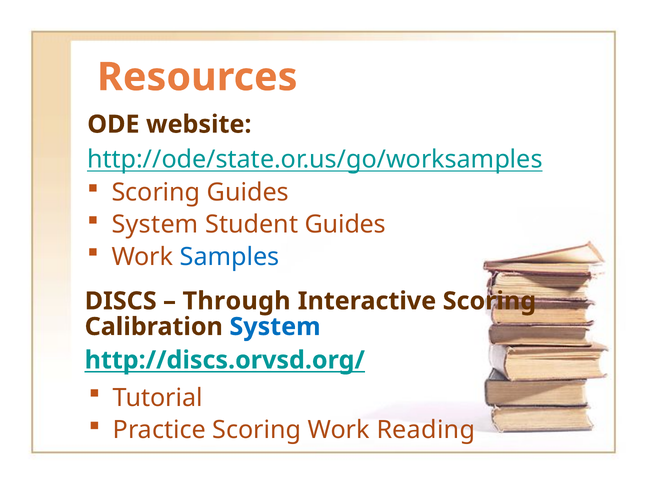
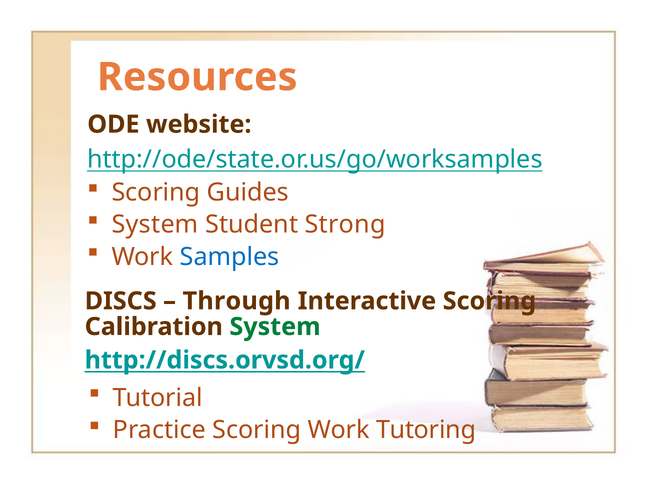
Student Guides: Guides -> Strong (345, 225)
System colour: blue -> green (275, 327)
Reading: Reading -> Tutoring (426, 430)
